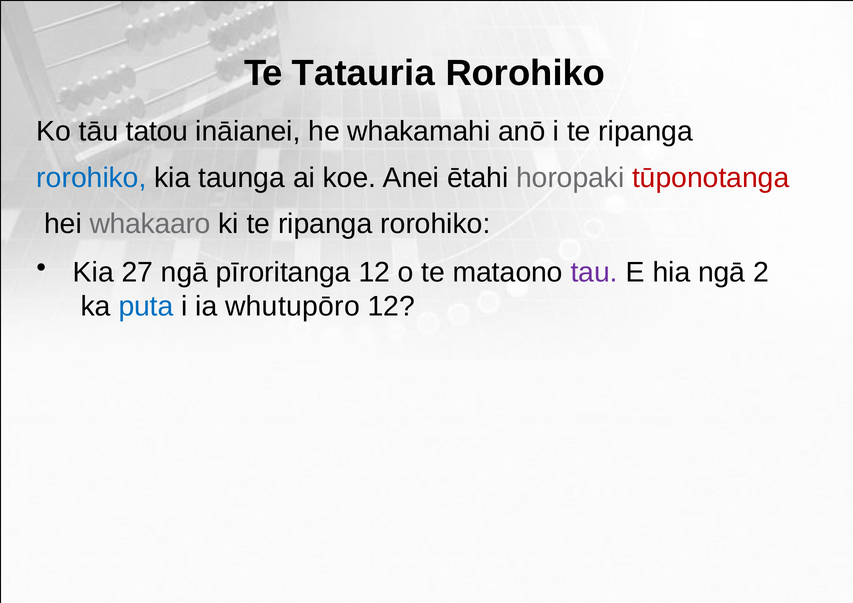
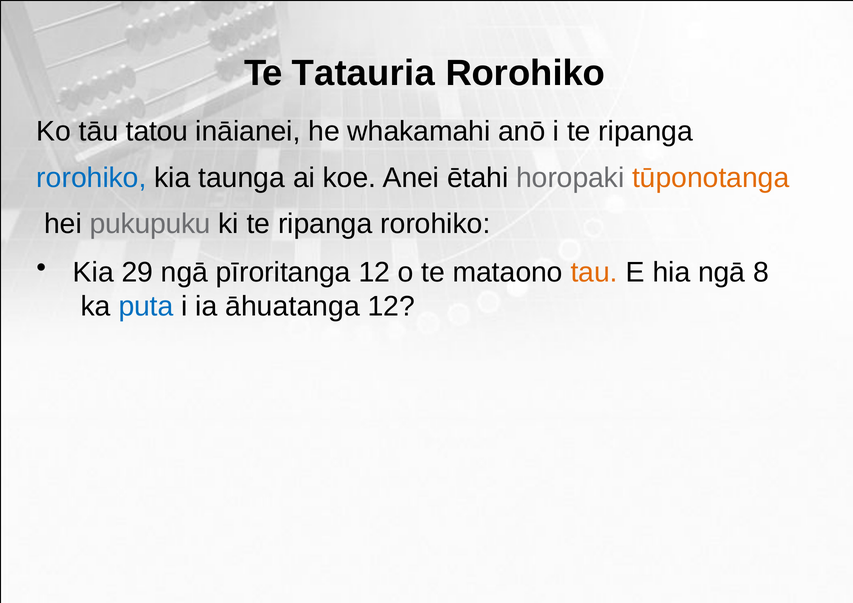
tūponotanga colour: red -> orange (711, 178)
whakaaro: whakaaro -> pukupuku (150, 224)
27: 27 -> 29 (137, 272)
tau colour: purple -> orange (594, 272)
2: 2 -> 8 (761, 272)
whutupōro: whutupōro -> āhuatanga (293, 307)
